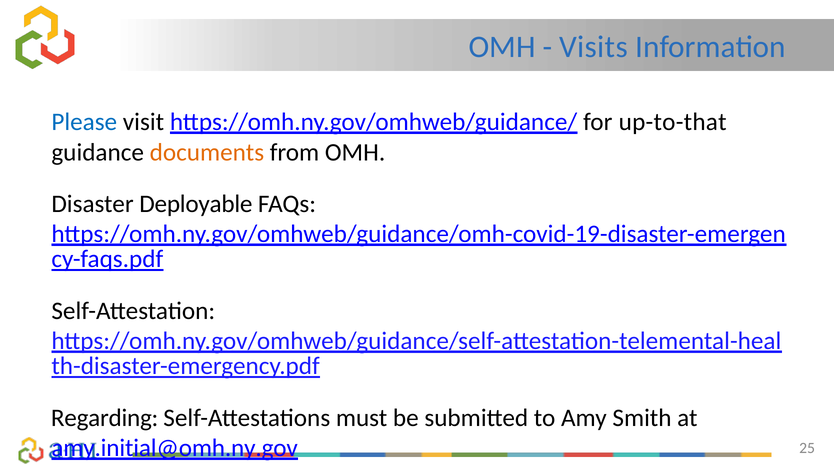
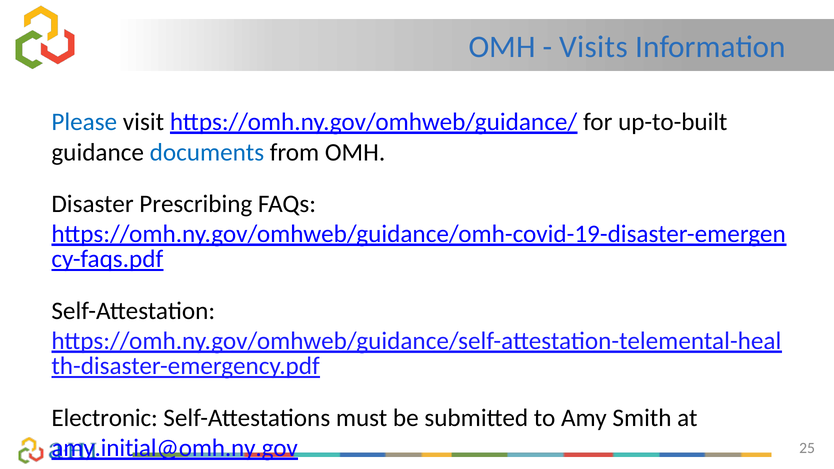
up-to-that: up-to-that -> up-to-built (673, 122)
documents colour: orange -> blue (207, 153)
Deployable: Deployable -> Prescribing (196, 204)
Regarding: Regarding -> Electronic (105, 418)
